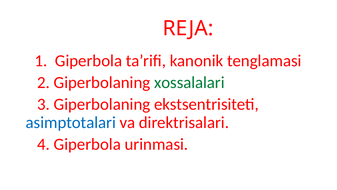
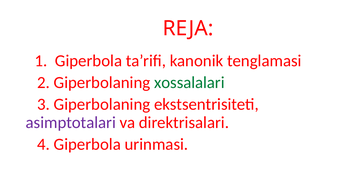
asimptotalari colour: blue -> purple (71, 122)
